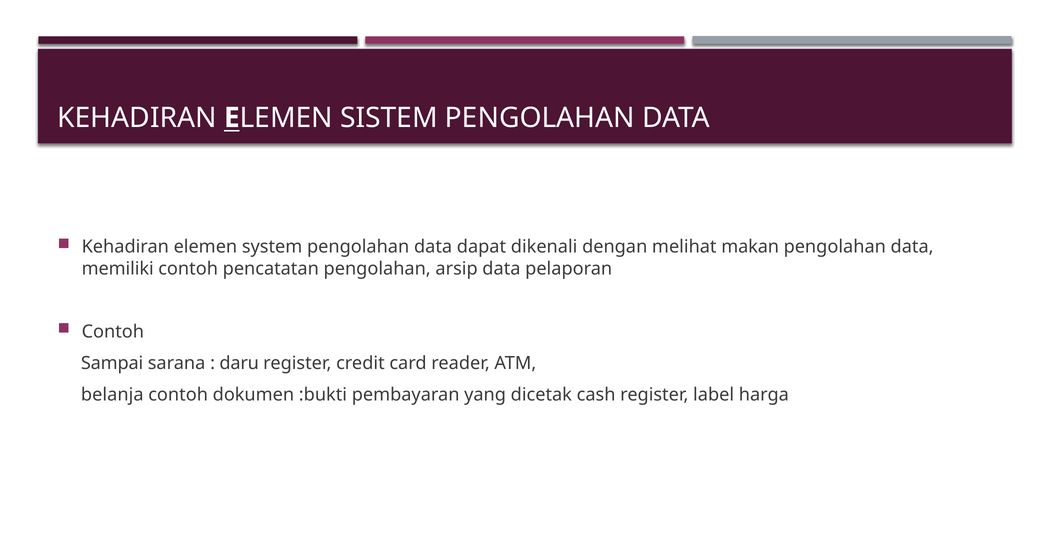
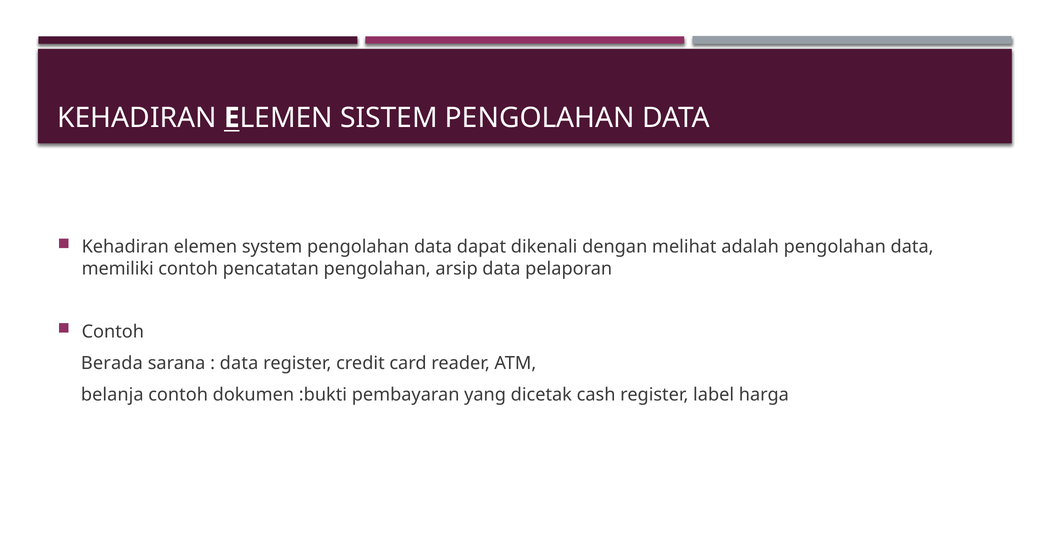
makan: makan -> adalah (750, 247)
Sampai: Sampai -> Berada (112, 363)
daru: daru -> data (239, 363)
